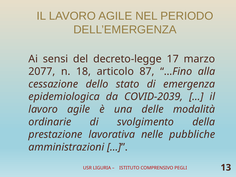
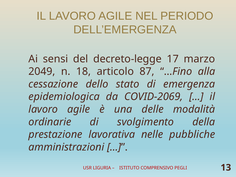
2077: 2077 -> 2049 (42, 71)
COVID-2039: COVID-2039 -> COVID-2069 (154, 97)
